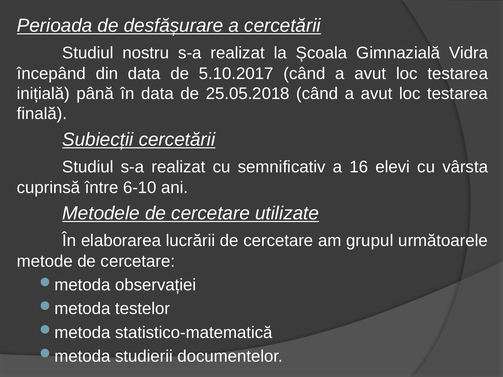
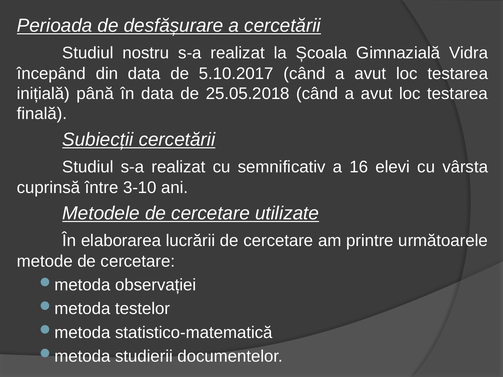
6-10: 6-10 -> 3-10 (140, 188)
grupul: grupul -> printre (370, 241)
